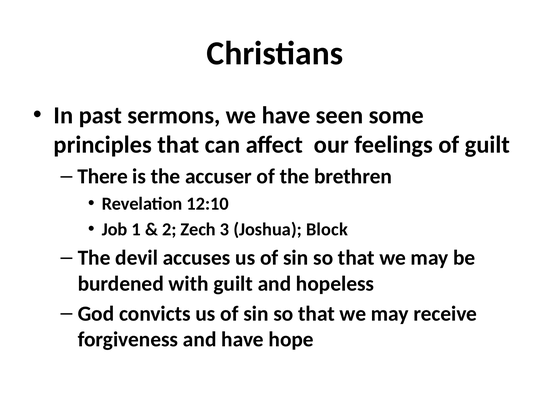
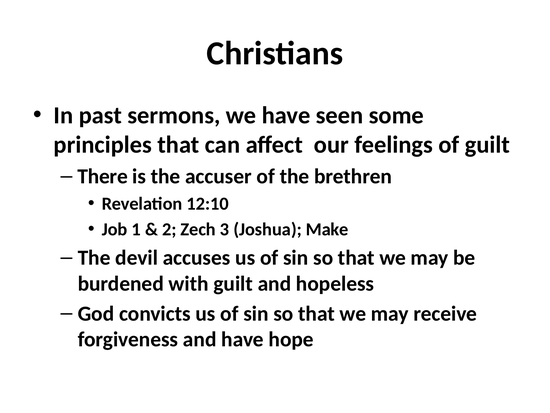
Block: Block -> Make (327, 229)
